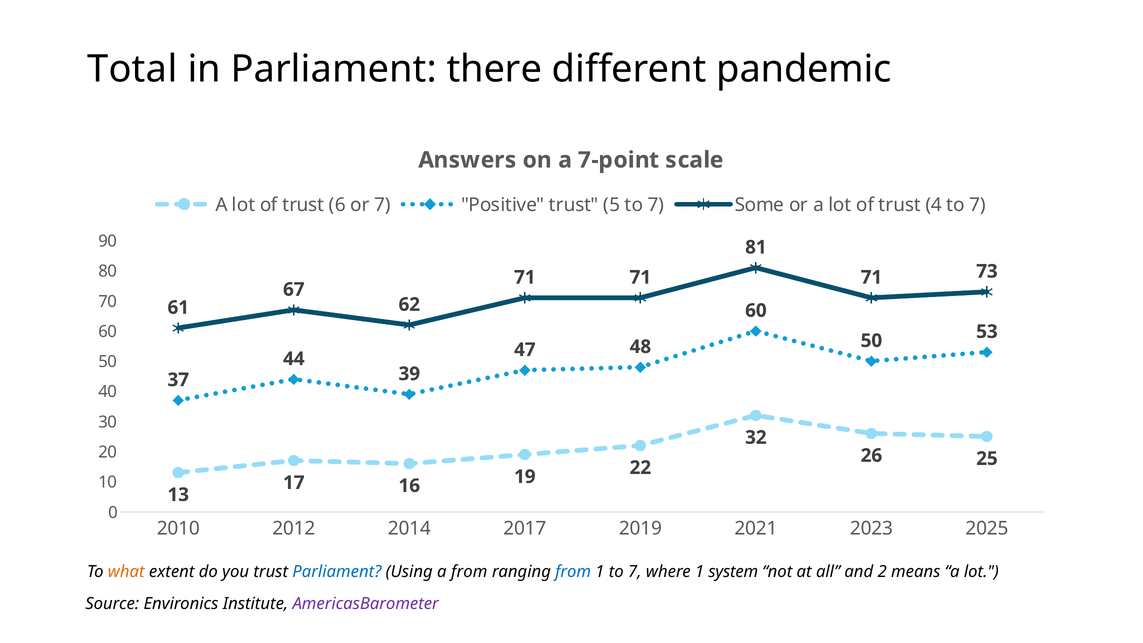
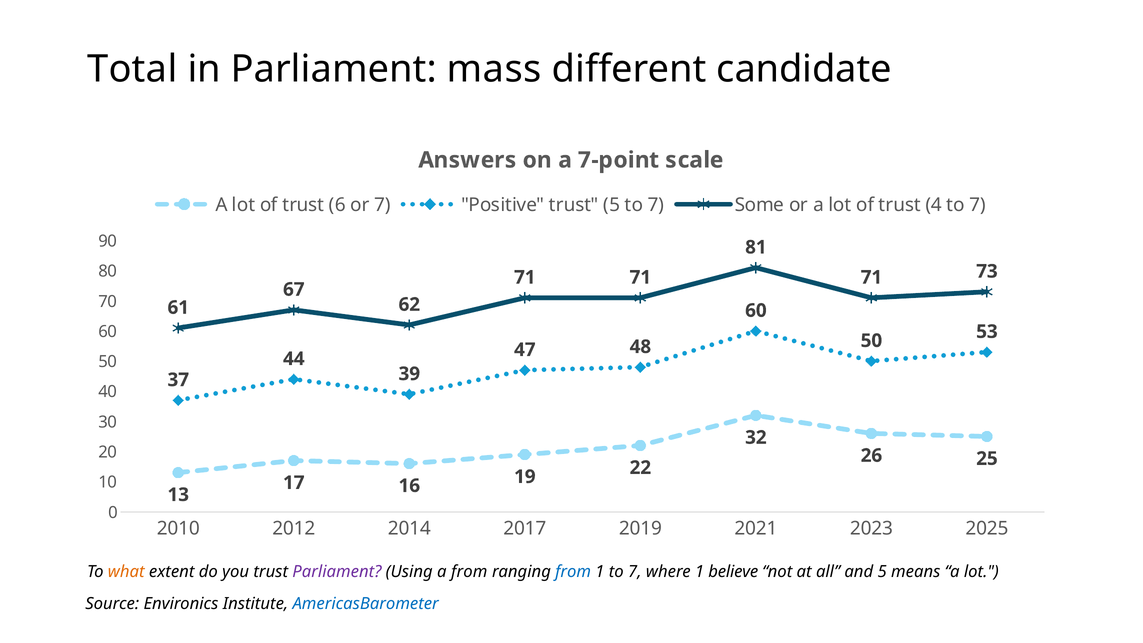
there: there -> mass (494, 69)
pandemic: pandemic -> candidate (804, 69)
Parliament colour: blue -> purple (337, 572)
system: system -> believe (733, 572)
and 2: 2 -> 5 (882, 572)
AmericasBarometer colour: purple -> blue (366, 604)
